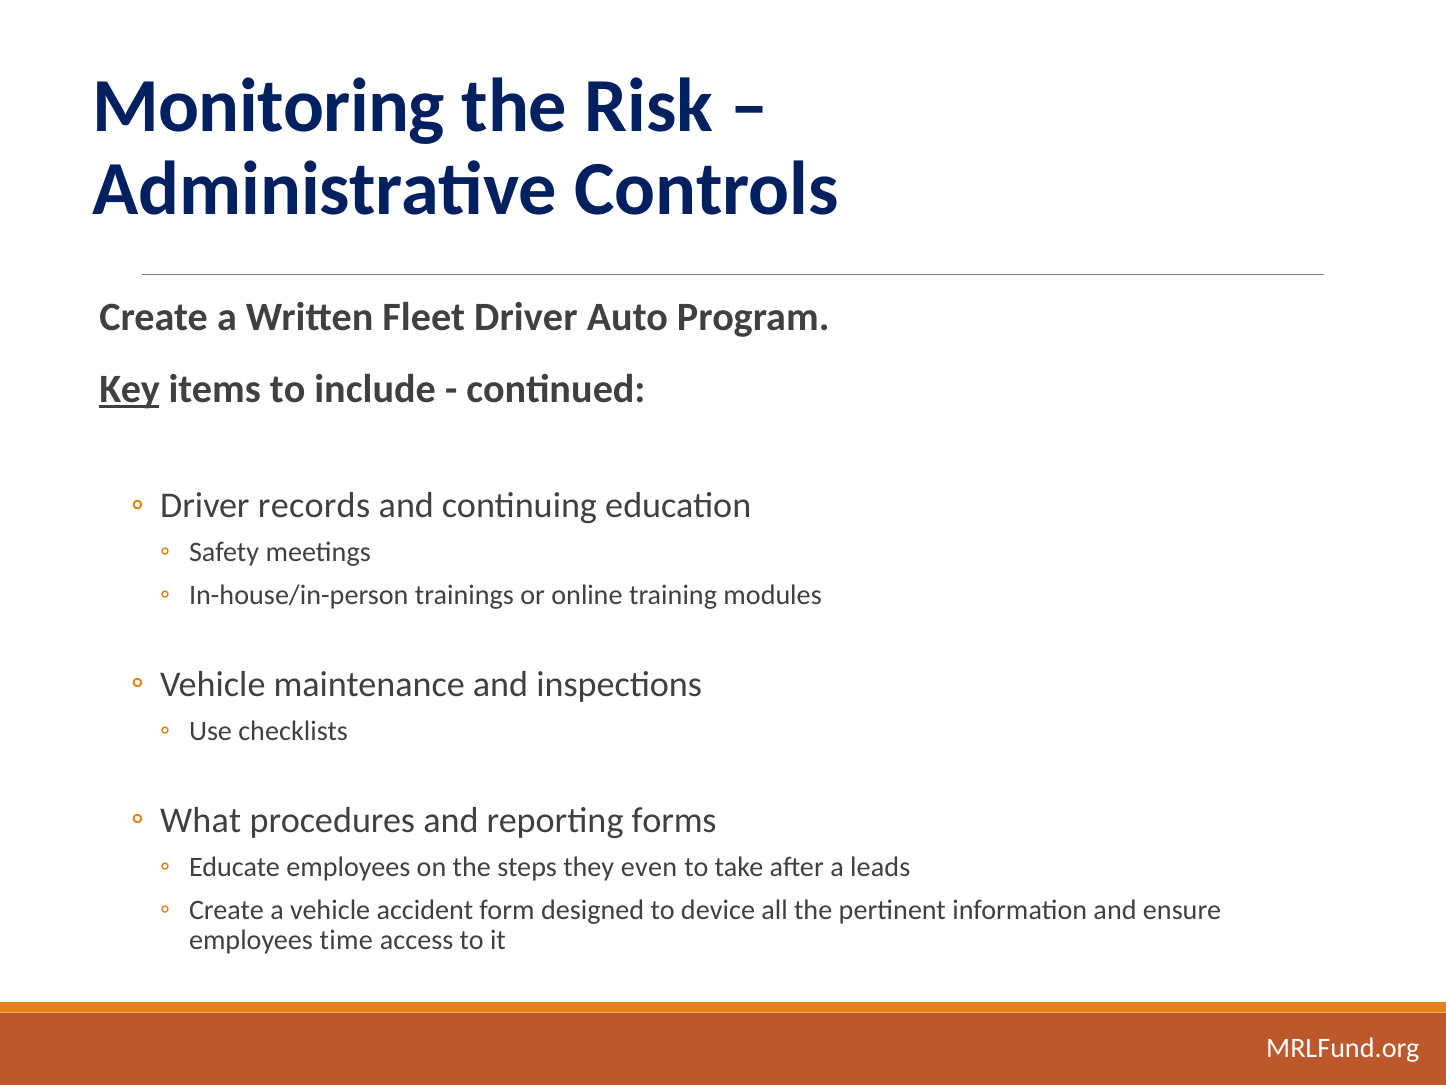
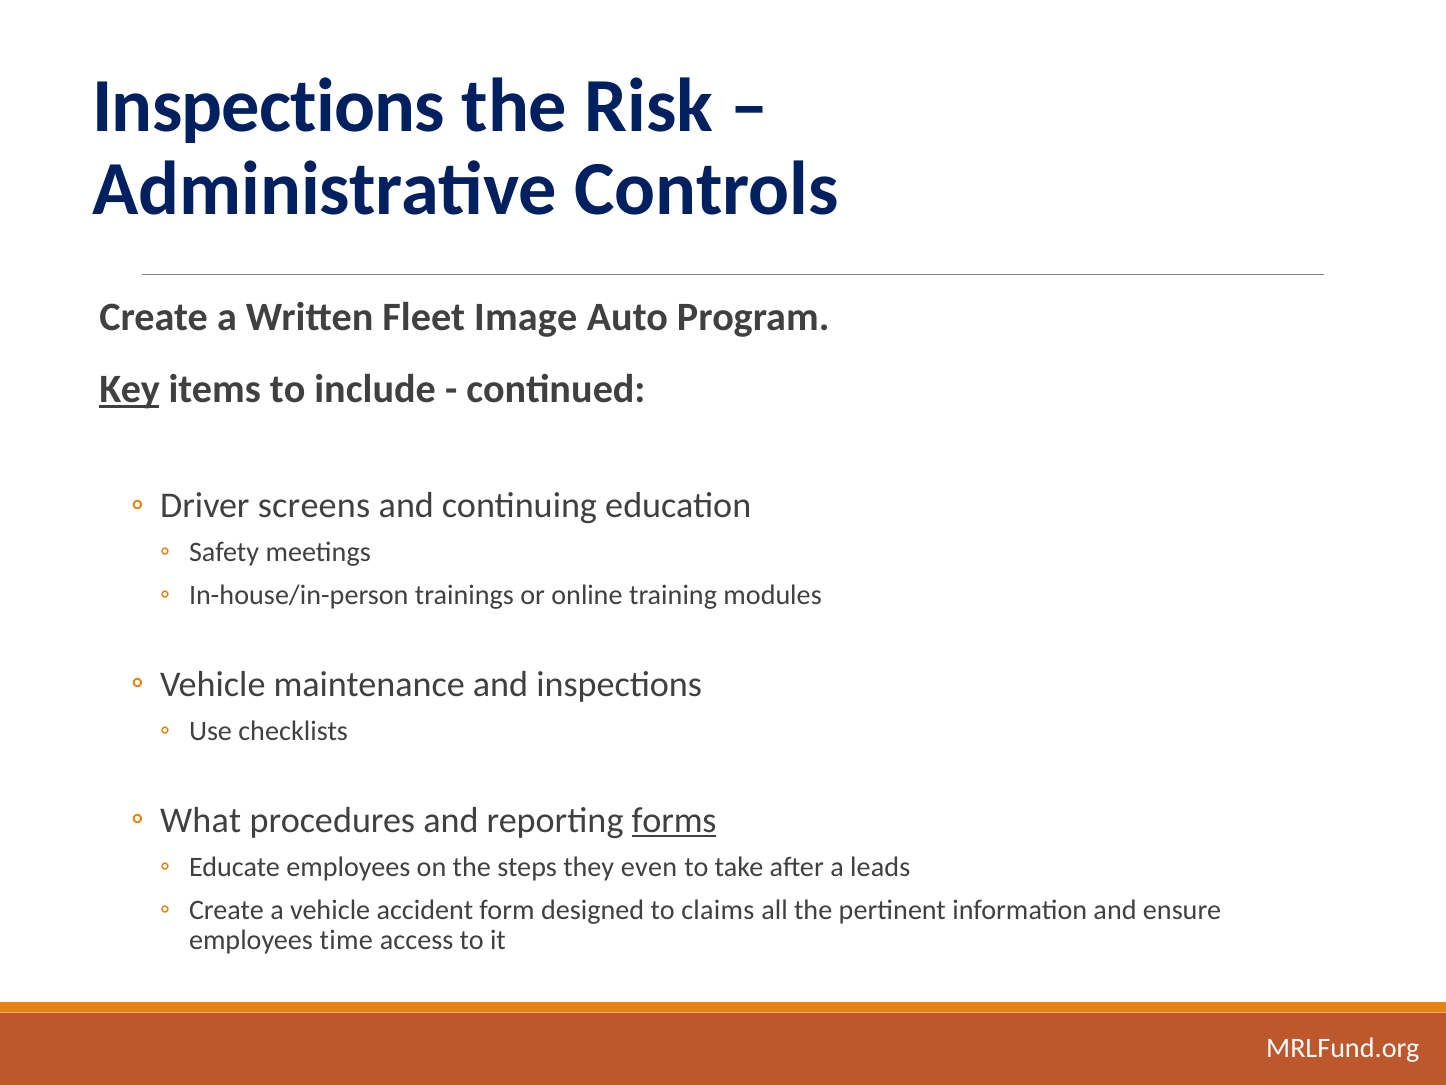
Monitoring: Monitoring -> Inspections (269, 106)
Fleet Driver: Driver -> Image (526, 317)
records: records -> screens (314, 505)
forms underline: none -> present (674, 820)
device: device -> claims (718, 910)
